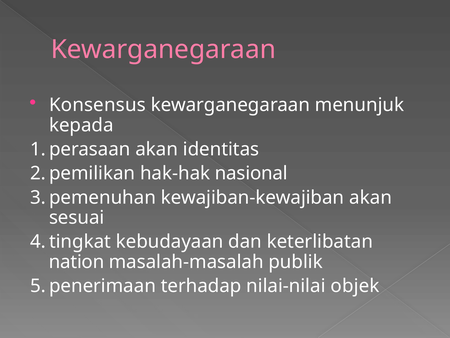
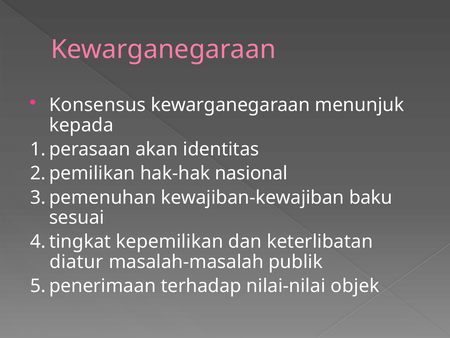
kewajiban-kewajiban akan: akan -> baku (371, 197)
kebudayaan: kebudayaan -> kepemilikan (170, 241)
nation: nation -> diatur (76, 262)
